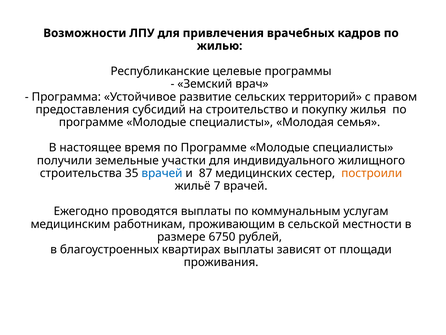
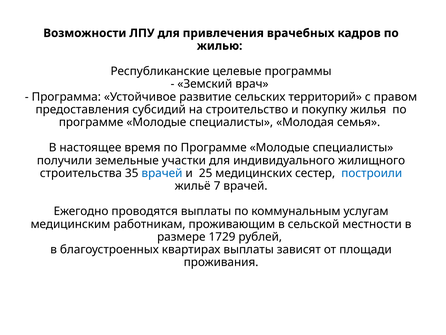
87: 87 -> 25 (206, 173)
построили colour: orange -> blue (372, 173)
6750: 6750 -> 1729 (222, 237)
